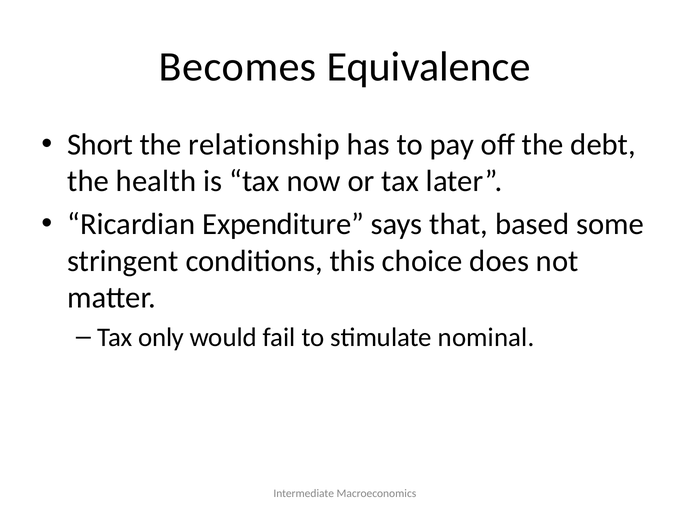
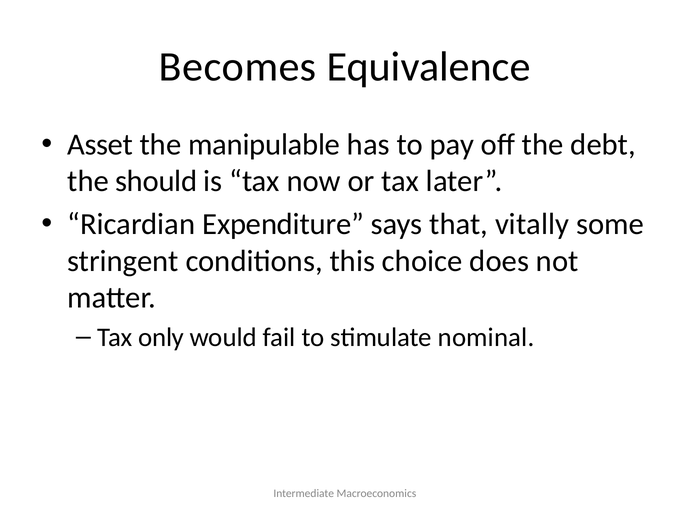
Short: Short -> Asset (100, 145)
relationship: relationship -> manipulable (264, 145)
health: health -> should (156, 182)
based: based -> vitally (532, 225)
